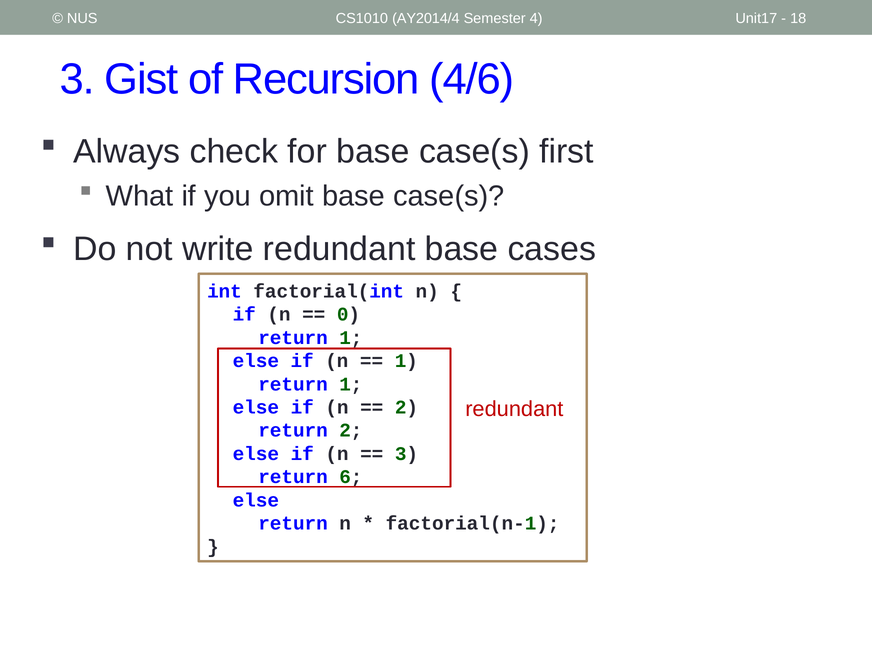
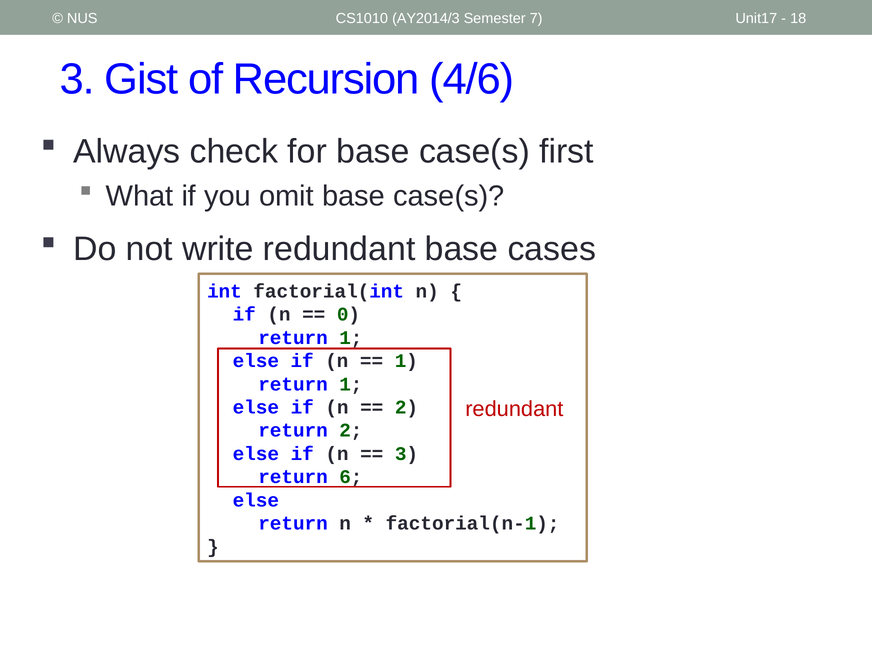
AY2014/4: AY2014/4 -> AY2014/3 (426, 18)
4: 4 -> 7 (536, 18)
